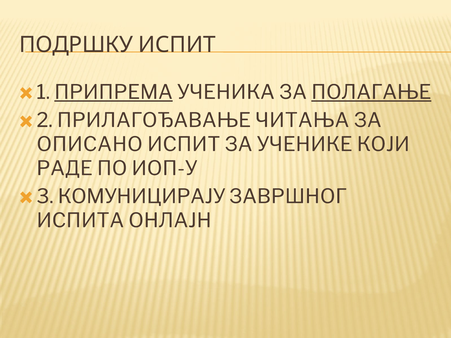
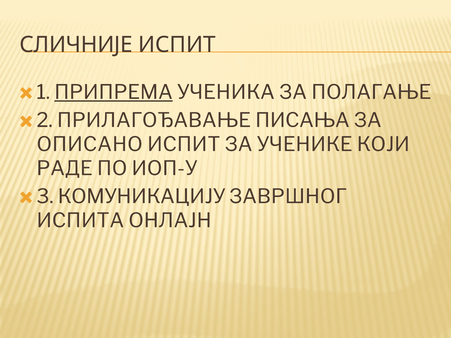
ПОДРШКУ: ПОДРШКУ -> СЛИЧНИЈЕ (76, 45)
ПОЛАГАЊЕ underline: present -> none (371, 92)
ЧИТАЊА: ЧИТАЊА -> ПИСАЊА (302, 120)
КОМУНИЦИРАЈУ: КОМУНИЦИРАЈУ -> КОМУНИКАЦИЈУ (141, 197)
